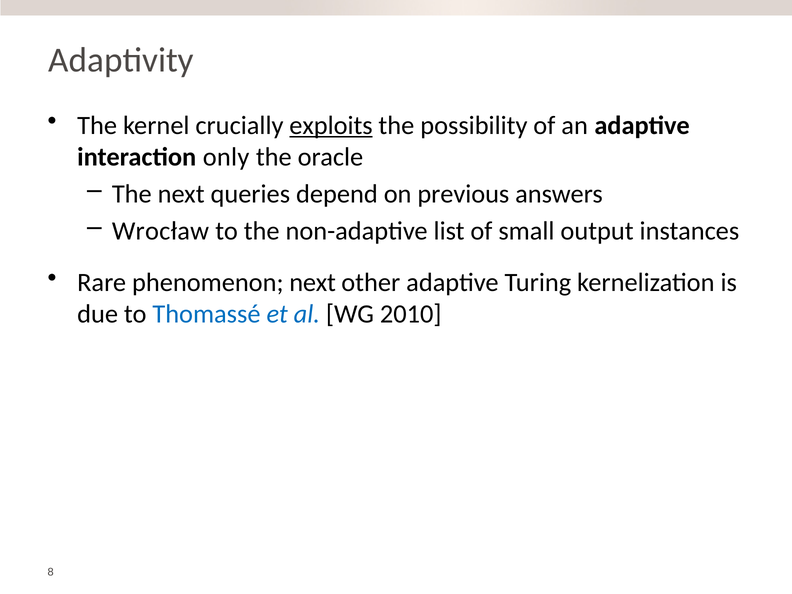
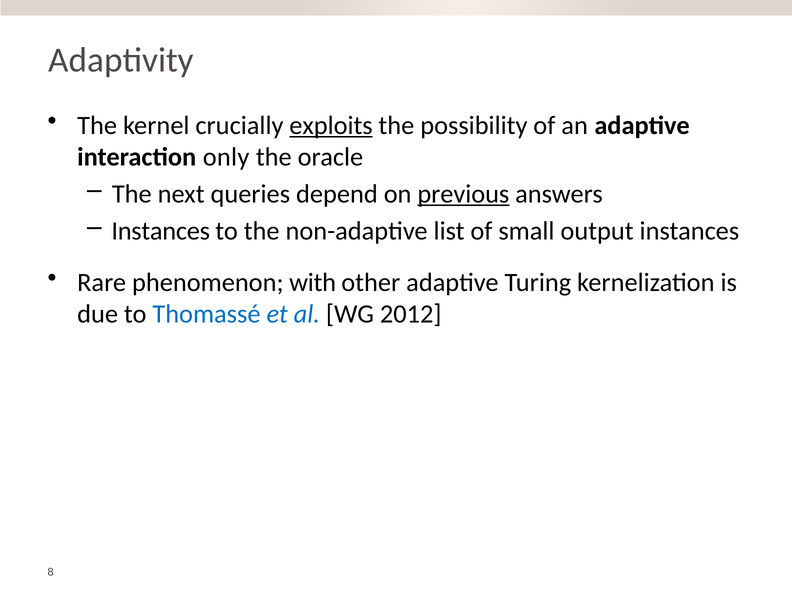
previous underline: none -> present (463, 194)
Wrocław: Wrocław -> Instances (161, 231)
phenomenon next: next -> with (313, 282)
2010: 2010 -> 2012 (411, 314)
